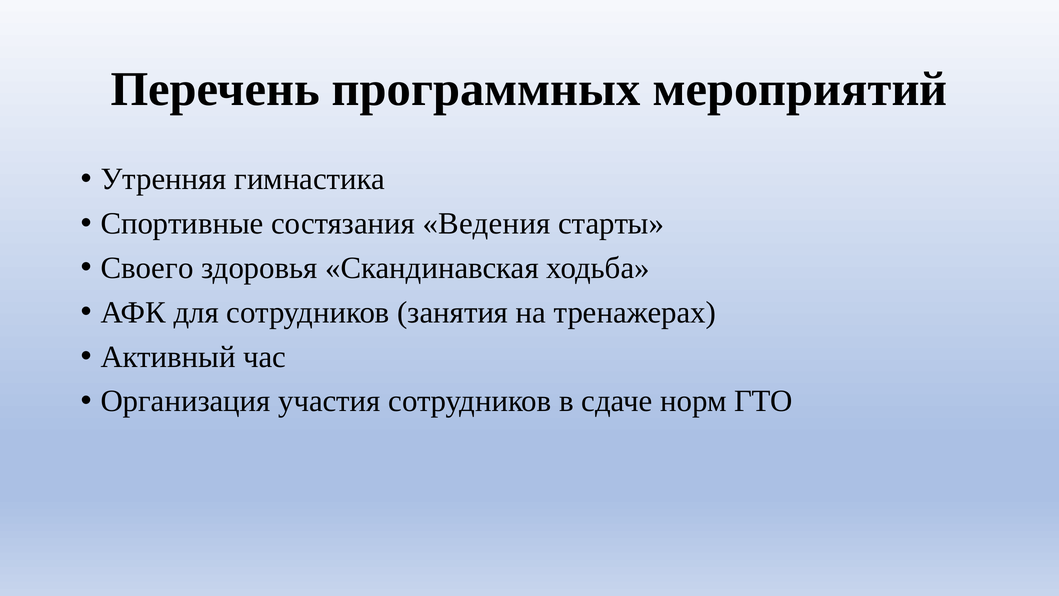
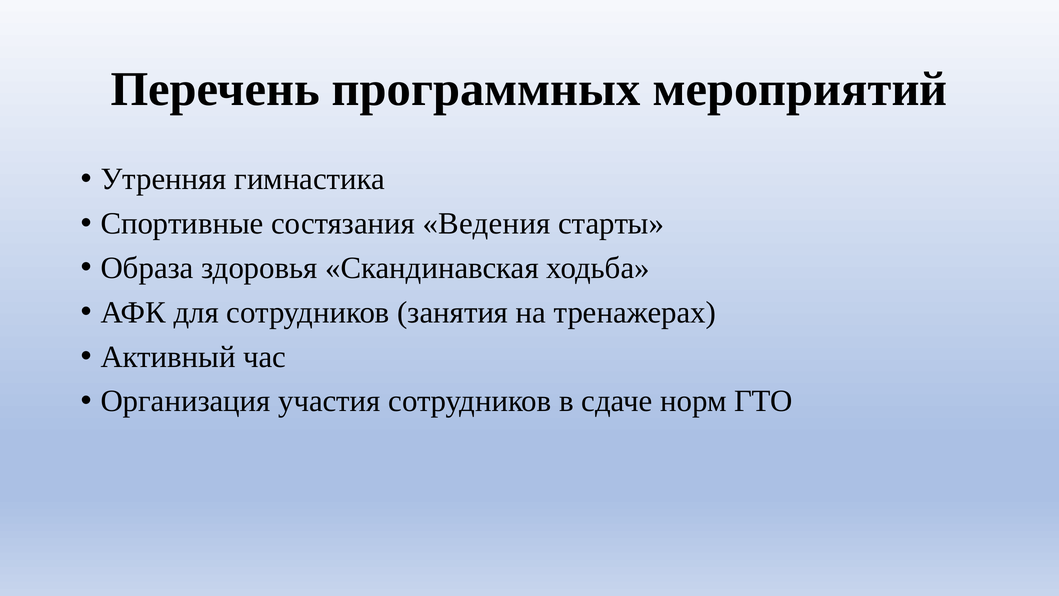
Своего: Своего -> Образа (147, 268)
